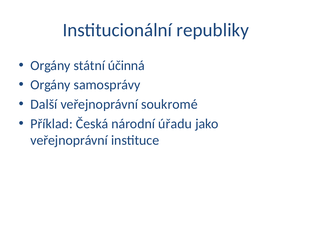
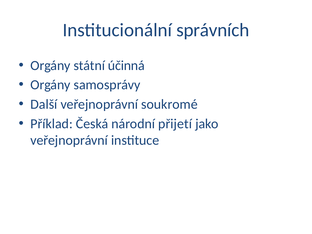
republiky: republiky -> správních (213, 30)
úřadu: úřadu -> přijetí (175, 124)
